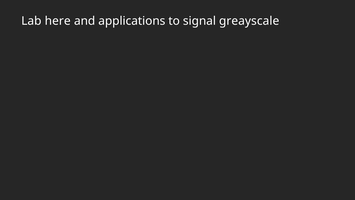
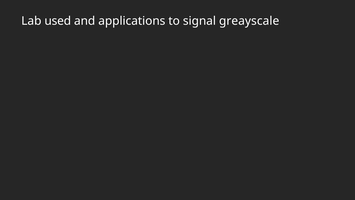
here: here -> used (58, 21)
